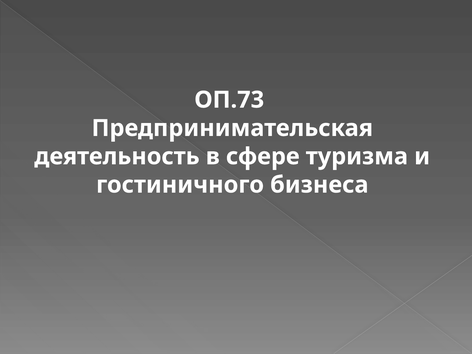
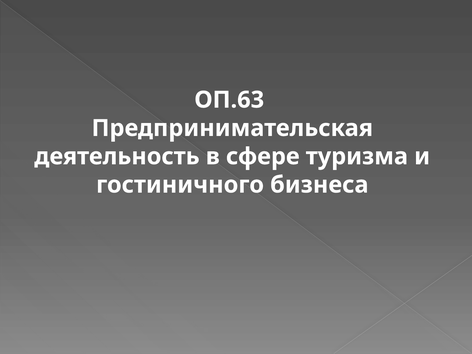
ОП.73: ОП.73 -> ОП.63 (229, 100)
